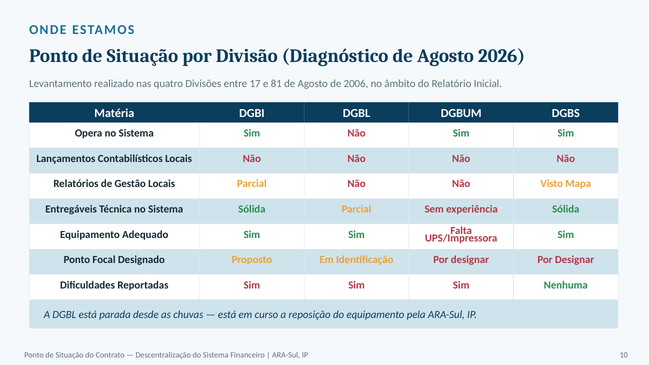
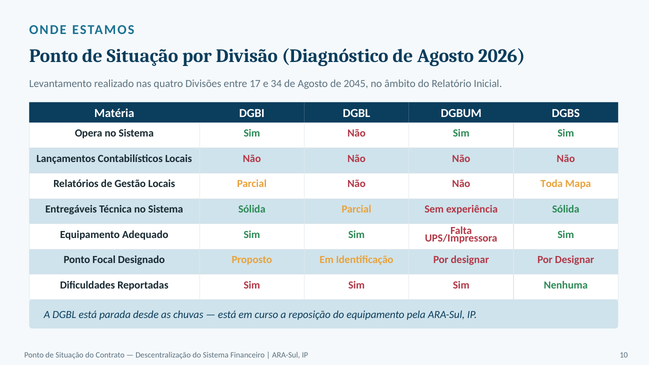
81: 81 -> 34 (276, 83)
2006: 2006 -> 2045 (356, 83)
Visto: Visto -> Toda (552, 184)
